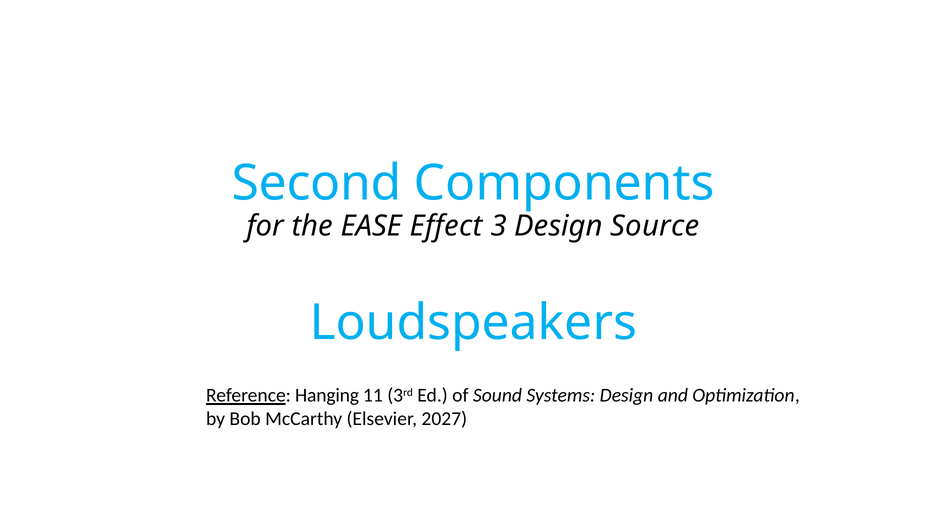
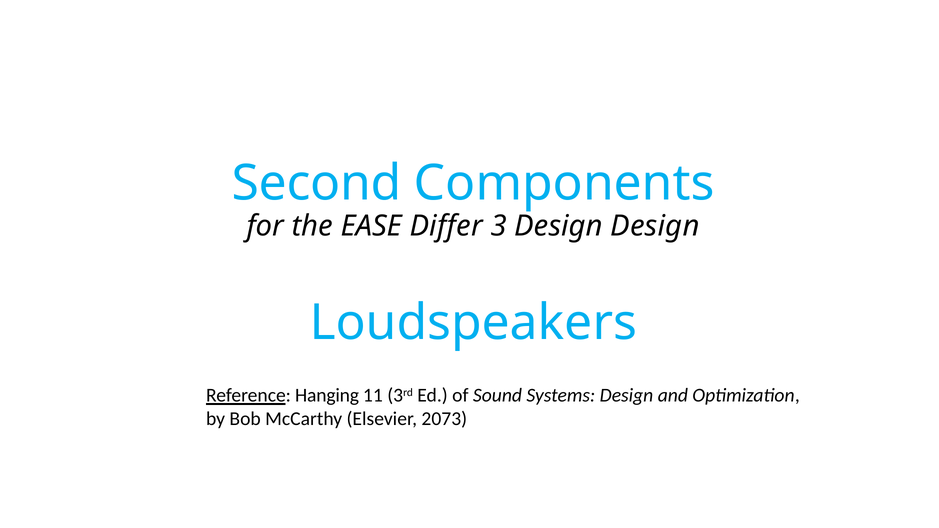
Effect: Effect -> Differ (446, 226)
Design Source: Source -> Design (655, 226)
2027: 2027 -> 2073 (444, 419)
